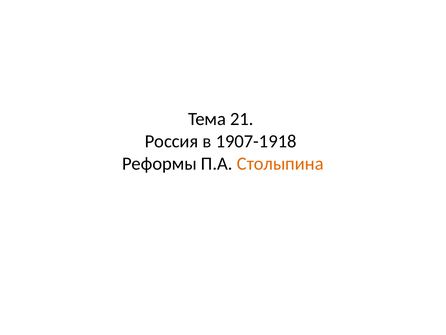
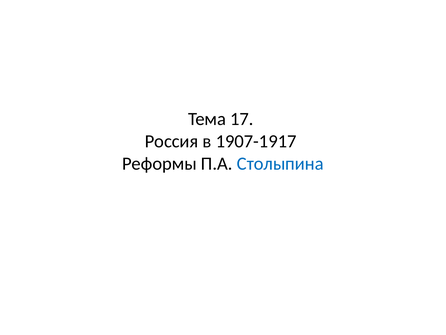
21: 21 -> 17 (242, 119)
1907-1918: 1907-1918 -> 1907-1917 (256, 141)
Столыпина colour: orange -> blue (280, 163)
